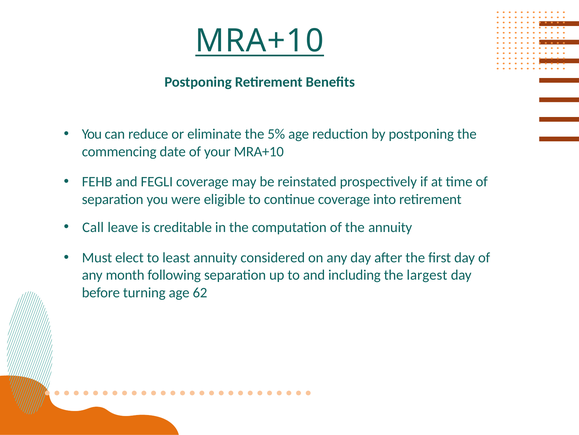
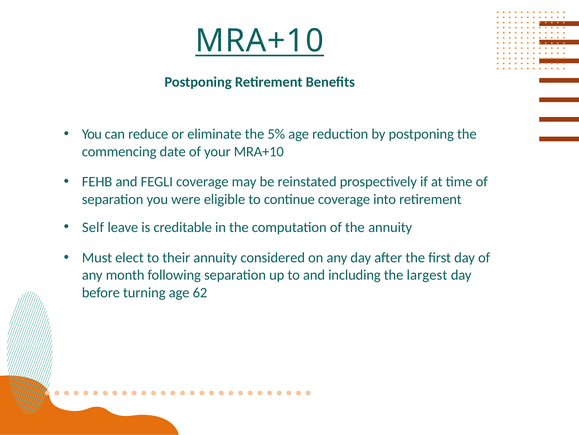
Call: Call -> Self (93, 227)
least: least -> their (176, 257)
